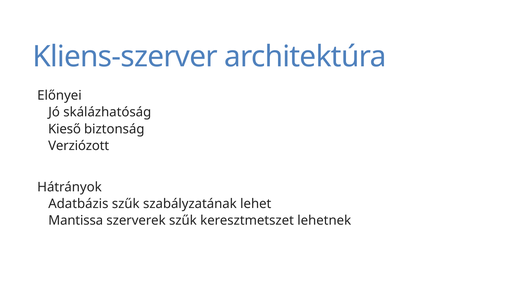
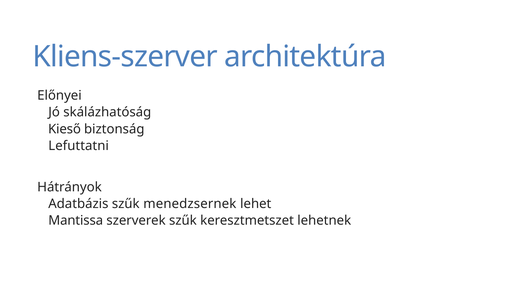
Verziózott: Verziózott -> Lefuttatni (79, 146)
szabályzatának: szabályzatának -> menedzsernek (190, 204)
